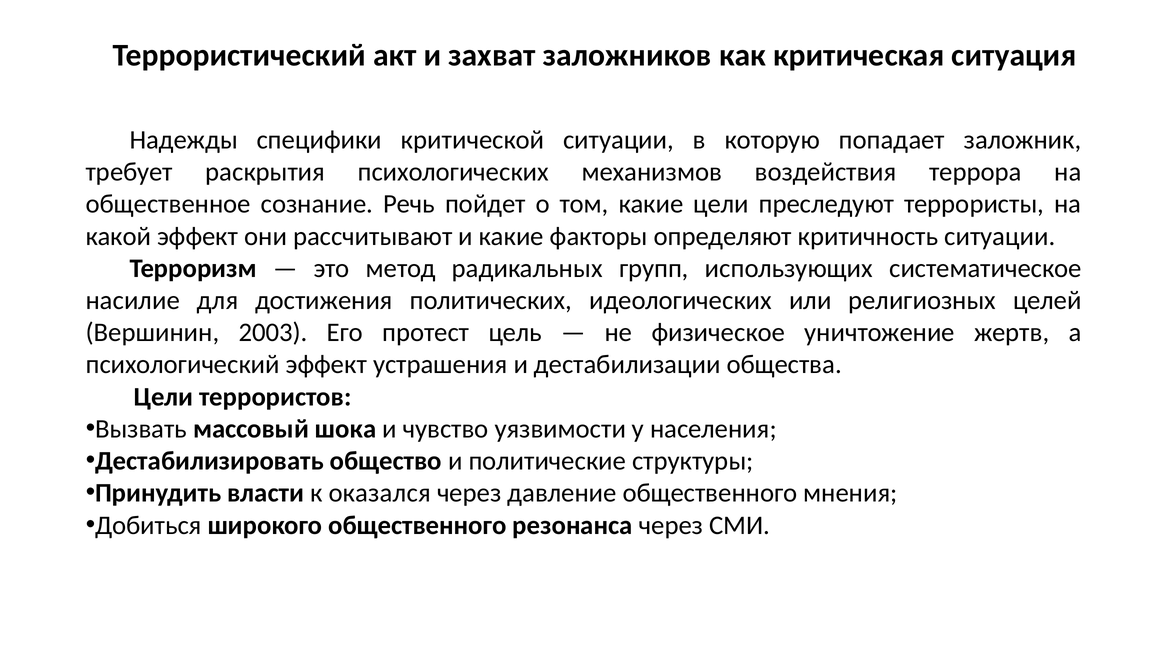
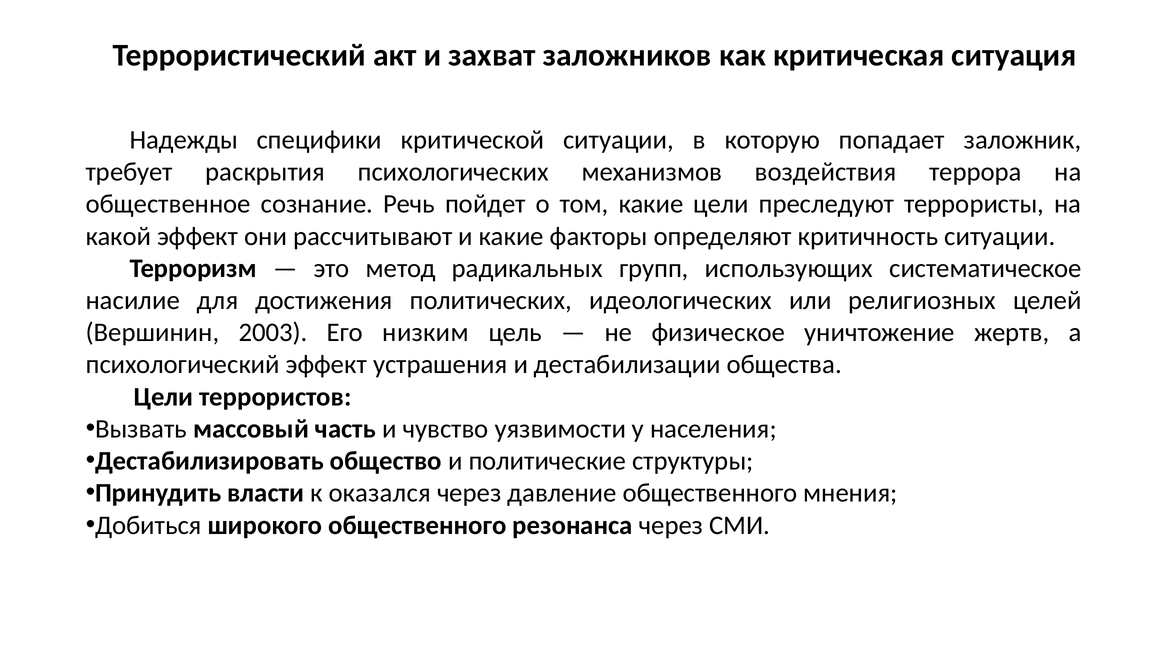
протест: протест -> низким (426, 333)
шока: шока -> часть (346, 429)
